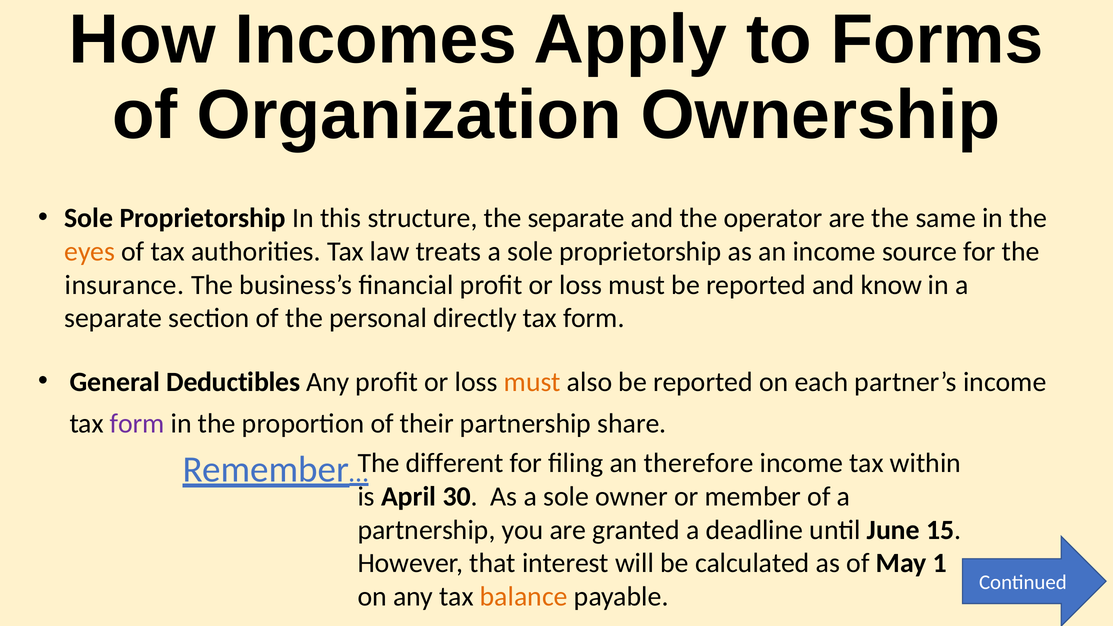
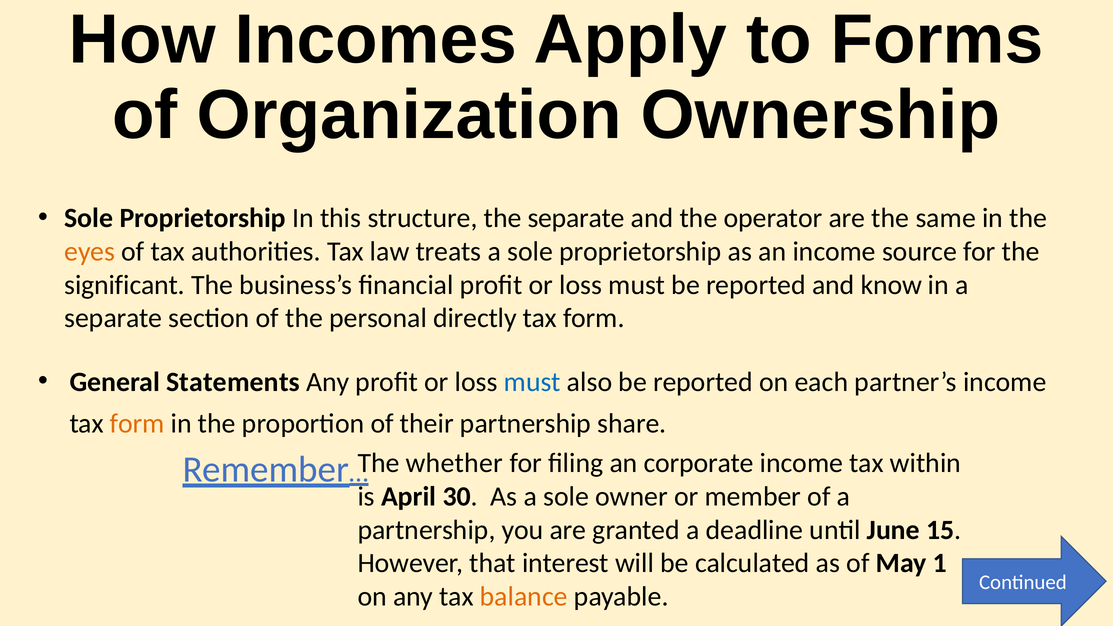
insurance: insurance -> significant (125, 285)
Deductibles: Deductibles -> Statements (233, 382)
must colour: orange -> blue (532, 382)
form colour: purple -> orange (137, 424)
different: different -> whether (454, 463)
therefore: therefore -> corporate (699, 463)
